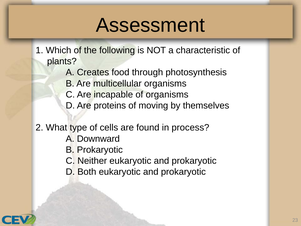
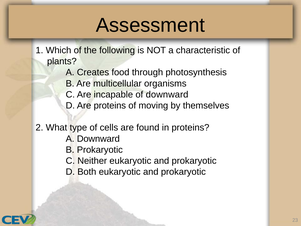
of organisms: organisms -> downward (167, 94)
in process: process -> proteins (190, 128)
